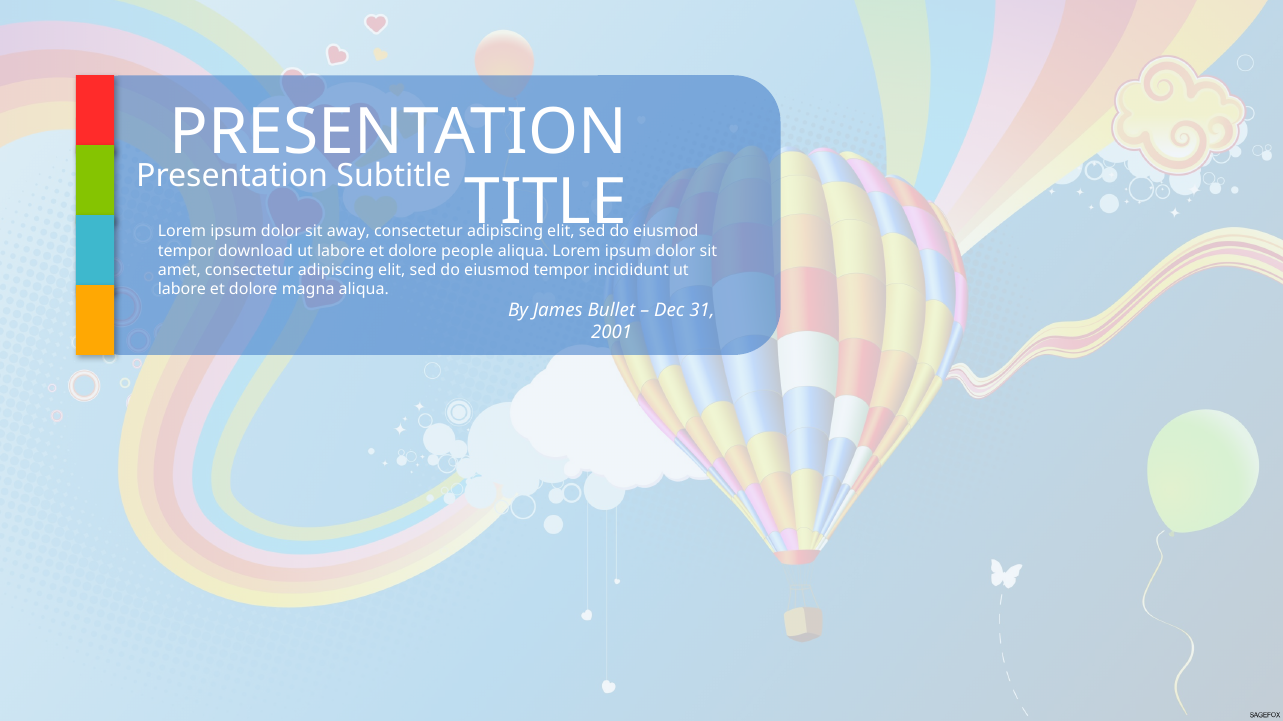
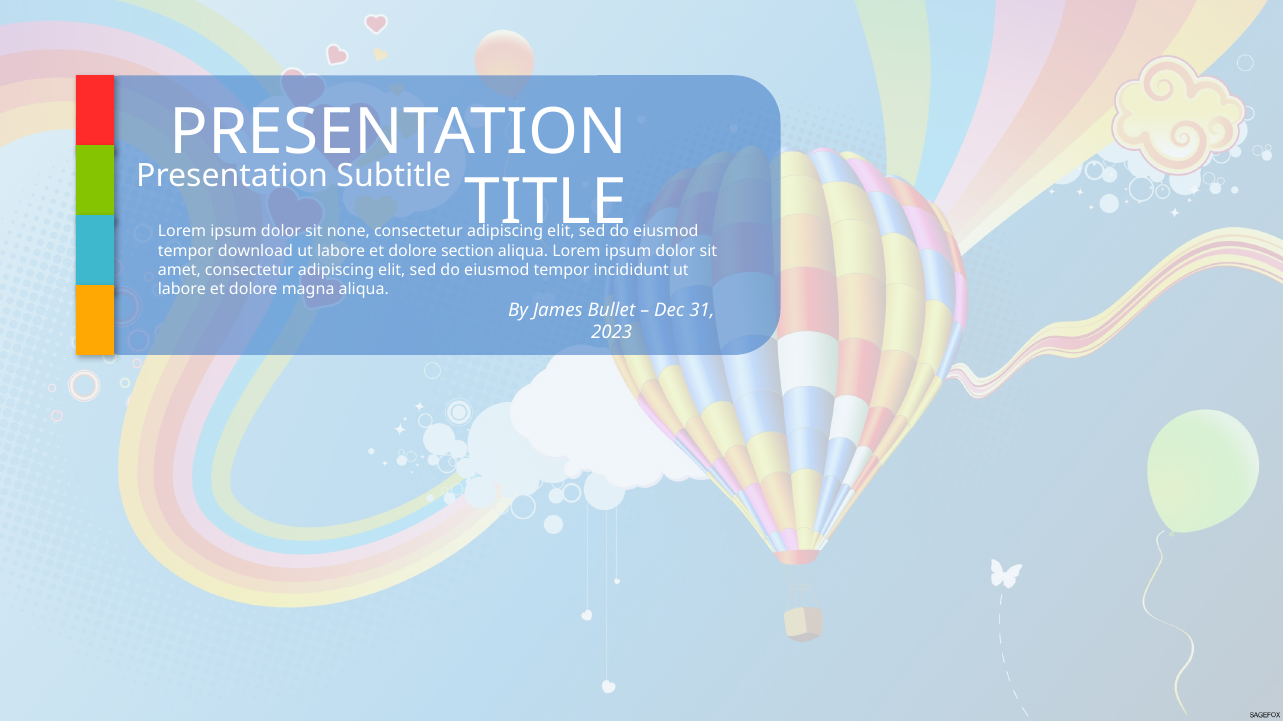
away: away -> none (348, 232)
people: people -> section (467, 251)
2001: 2001 -> 2023 (612, 333)
